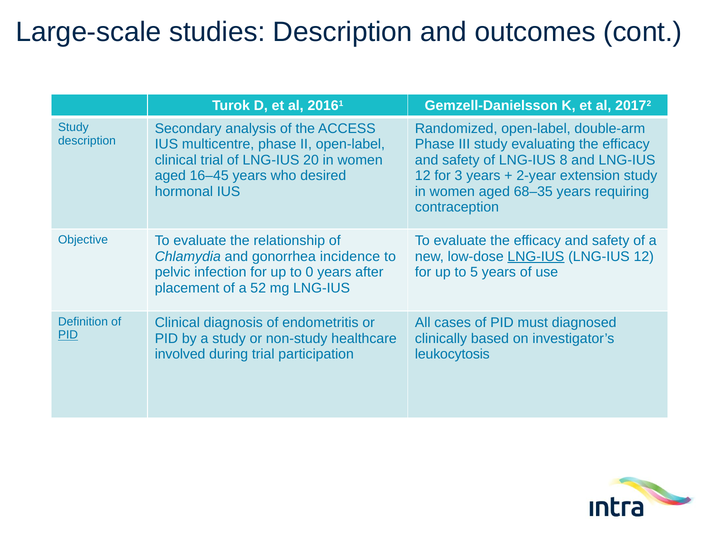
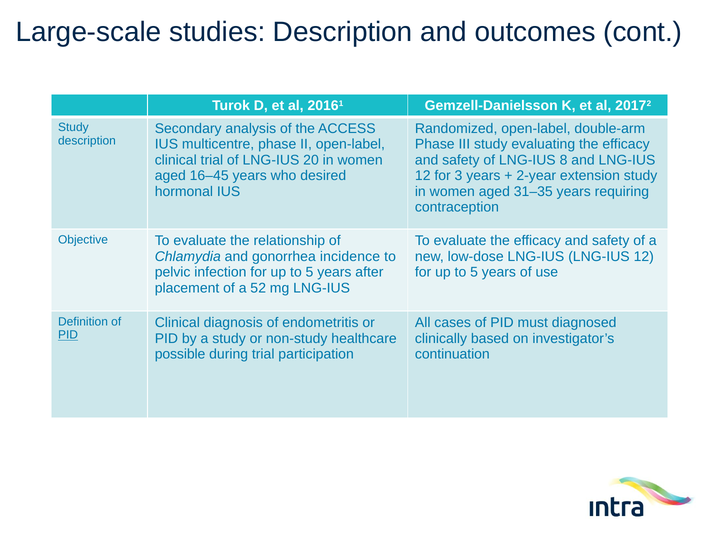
68–35: 68–35 -> 31–35 (533, 192)
LNG-IUS underline: present -> none (536, 257)
0: 0 -> 5 (309, 272)
involved: involved -> possible (180, 354)
leukocytosis: leukocytosis -> continuation (452, 354)
